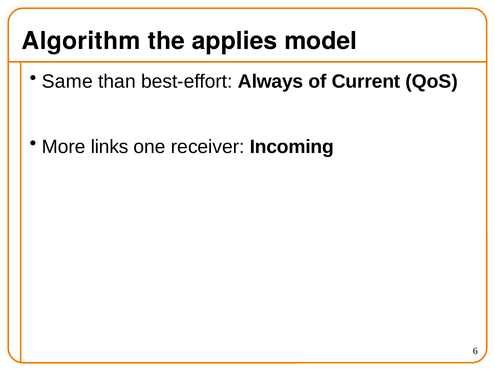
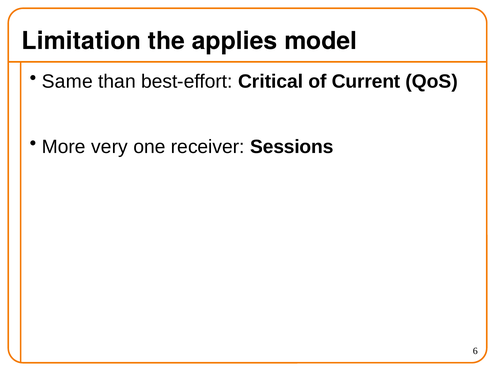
Algorithm: Algorithm -> Limitation (81, 41)
Always: Always -> Critical (271, 81)
links: links -> very (109, 147)
Incoming: Incoming -> Sessions (292, 147)
